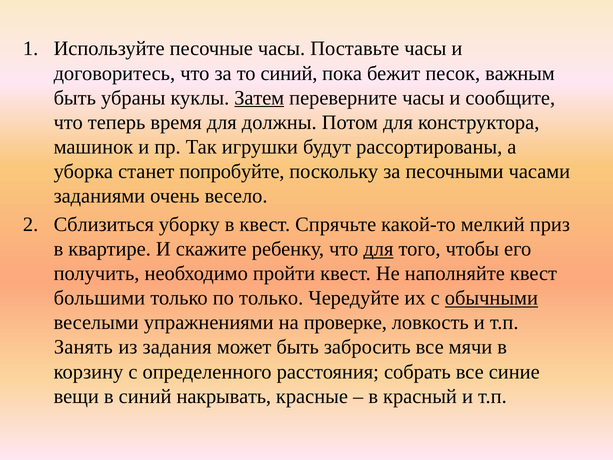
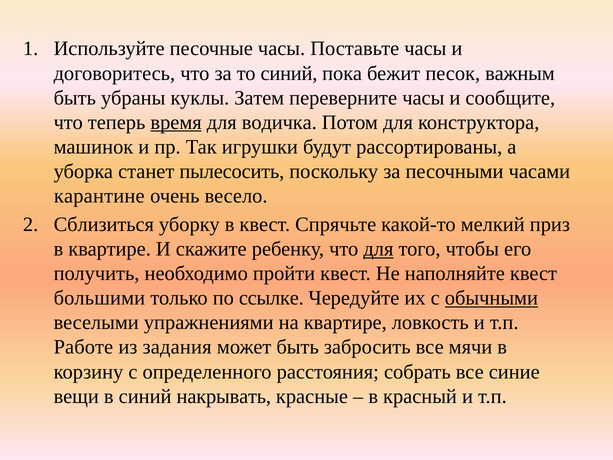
Затем underline: present -> none (259, 98)
время underline: none -> present (176, 122)
должны: должны -> водичка (279, 122)
попробуйте: попробуйте -> пылесосить (232, 171)
заданиями: заданиями -> карантине (99, 196)
по только: только -> ссылке (271, 298)
на проверке: проверке -> квартире (345, 323)
Занять: Занять -> Работе (83, 347)
